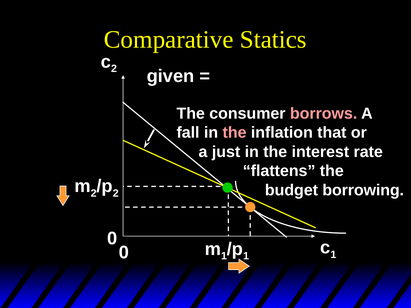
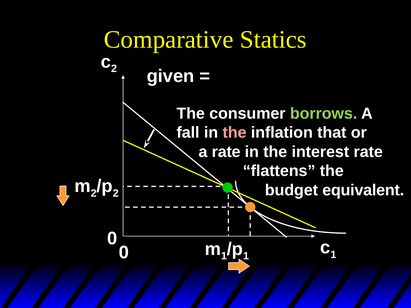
borrows colour: pink -> light green (324, 114)
a just: just -> rate (226, 152)
borrowing: borrowing -> equivalent (363, 190)
